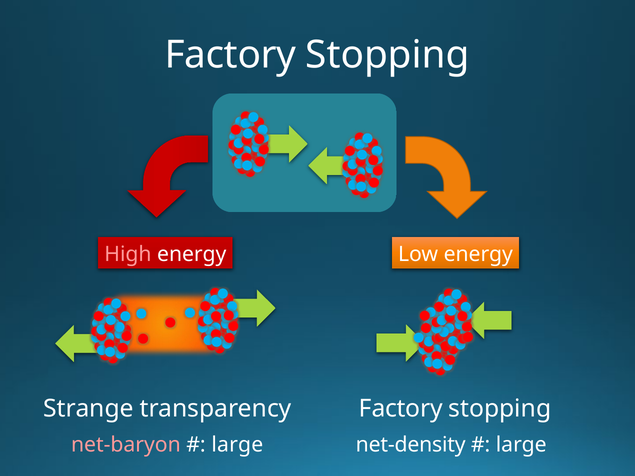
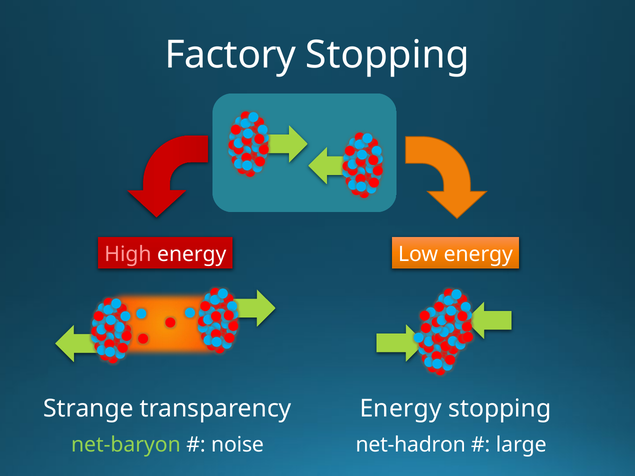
Factory: Factory -> Energy (401, 409)
net-baryon colour: pink -> light green (126, 445)
large: large -> noise (238, 445)
net-density: net-density -> net-hadron (411, 445)
